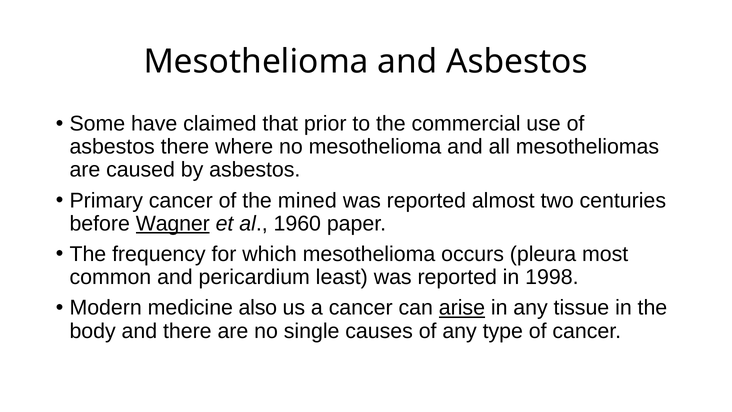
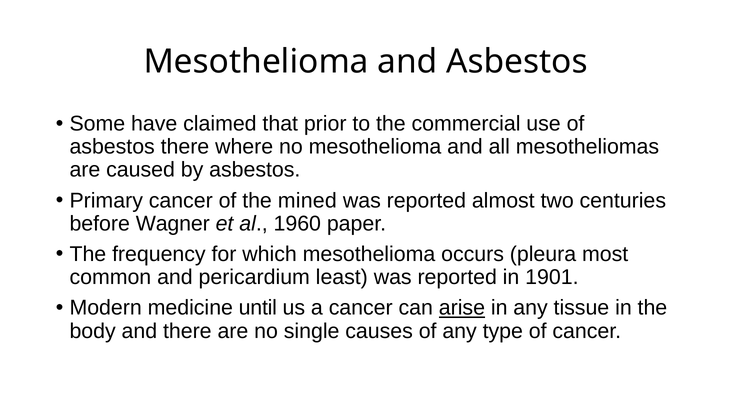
Wagner underline: present -> none (173, 223)
1998: 1998 -> 1901 (552, 277)
also: also -> until (258, 308)
